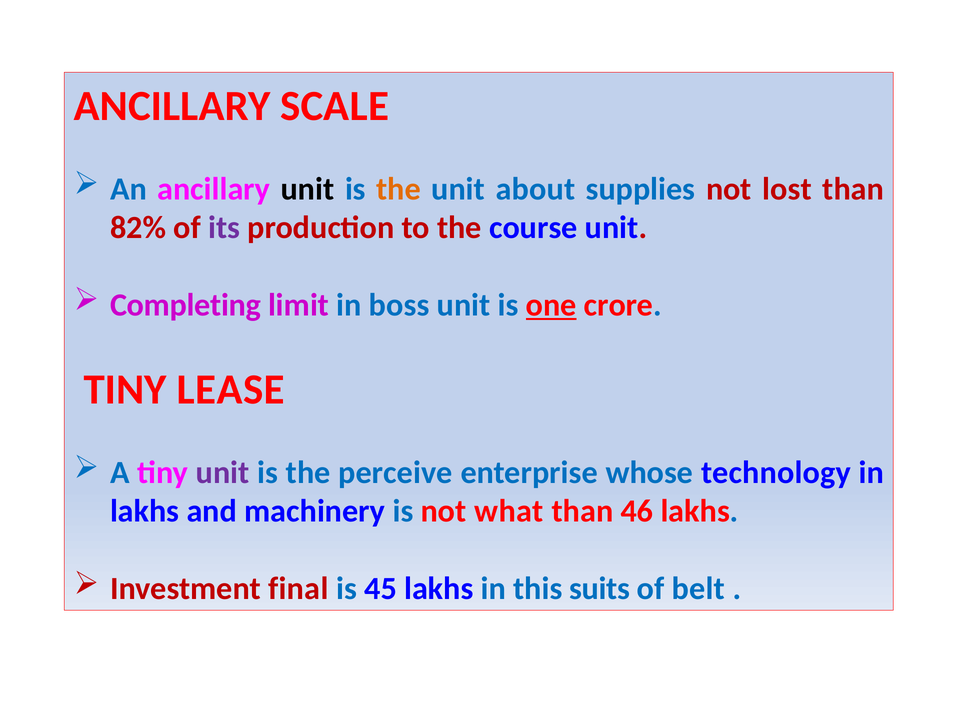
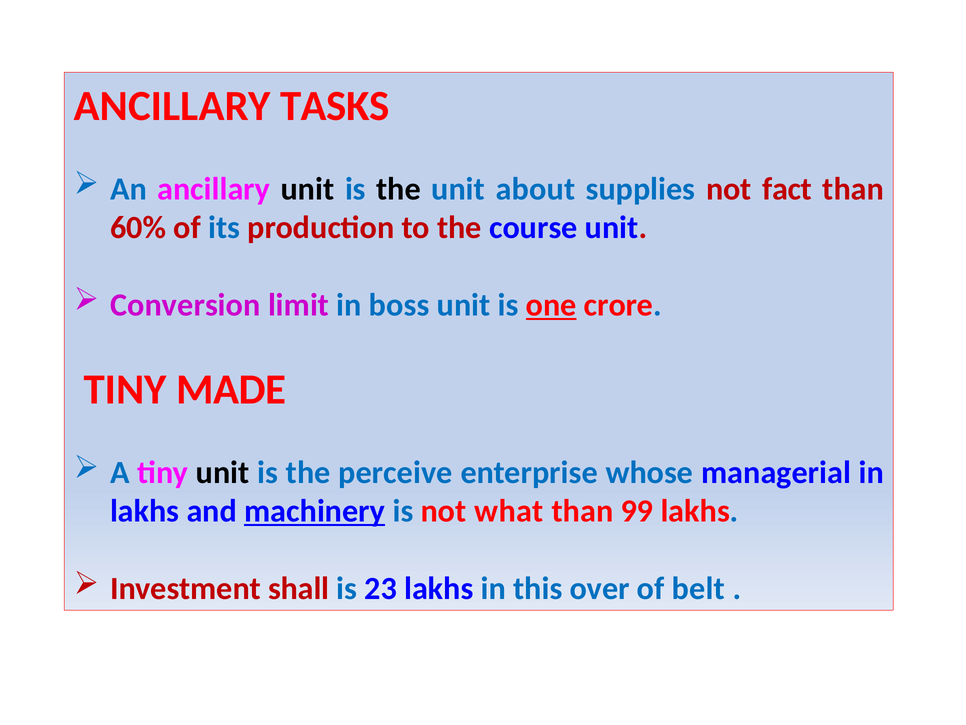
SCALE: SCALE -> TASKS (335, 106)
the colour: orange -> black (399, 189)
lost: lost -> fact (787, 189)
82%: 82% -> 60% (138, 228)
its colour: purple -> blue (224, 228)
Completing: Completing -> Conversion (185, 305)
LEASE: LEASE -> MADE (231, 389)
unit colour: purple -> black (223, 472)
technology: technology -> managerial (776, 472)
machinery underline: none -> present (315, 511)
46: 46 -> 99 (637, 511)
final: final -> shall (299, 588)
45: 45 -> 23 (381, 588)
suits: suits -> over (600, 588)
